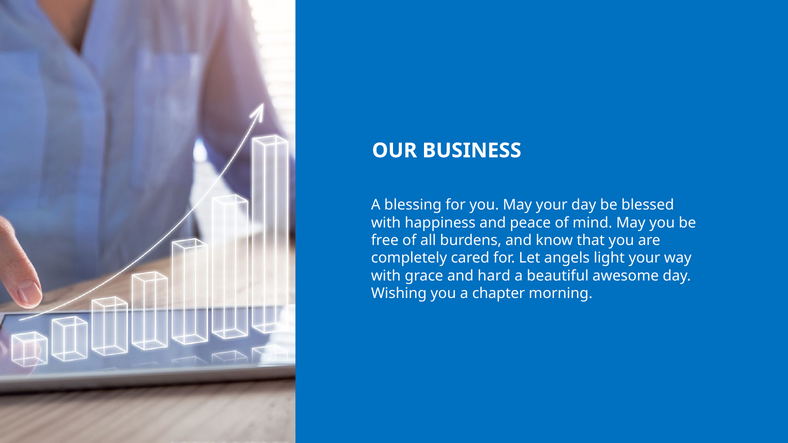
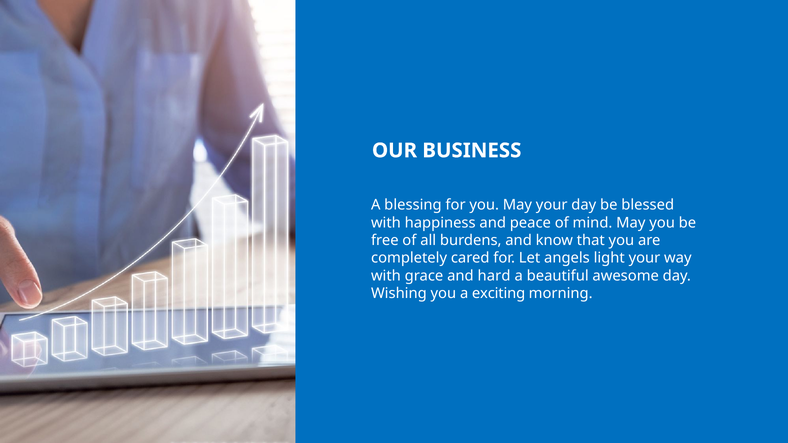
chapter: chapter -> exciting (499, 294)
